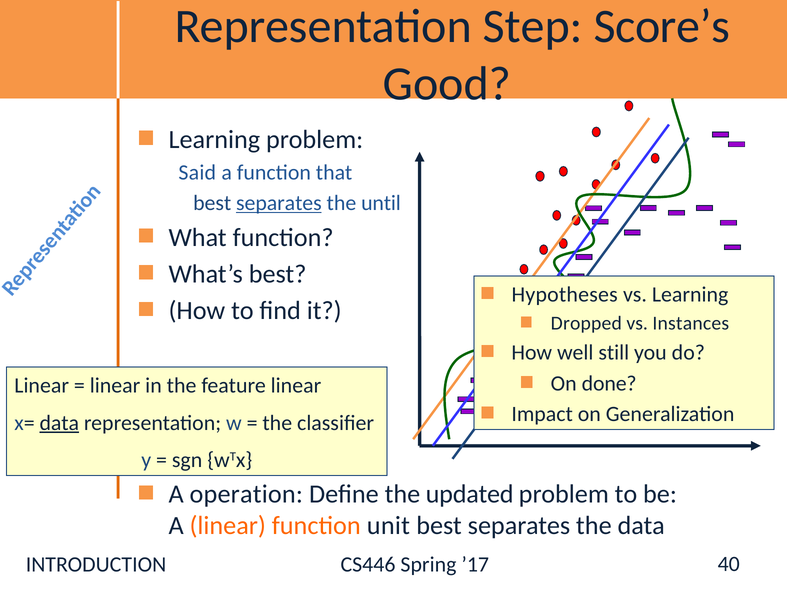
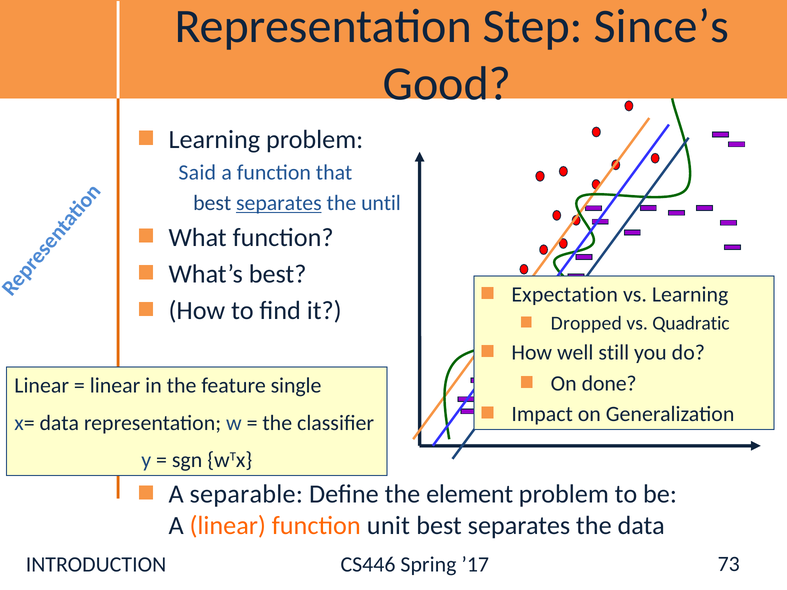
Score’s: Score’s -> Since’s (661, 26)
Hypotheses: Hypotheses -> Expectation (565, 295)
Instances: Instances -> Quadratic (691, 323)
feature linear: linear -> single (296, 386)
data underline: present -> none (59, 423)
operation: operation -> separable (246, 495)
updated: updated -> element (470, 495)
40: 40 -> 73 (729, 564)
